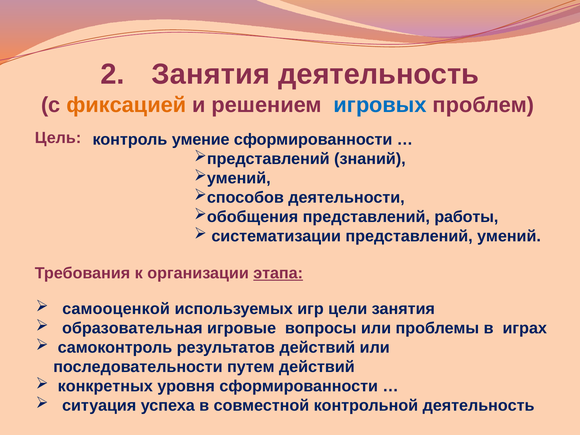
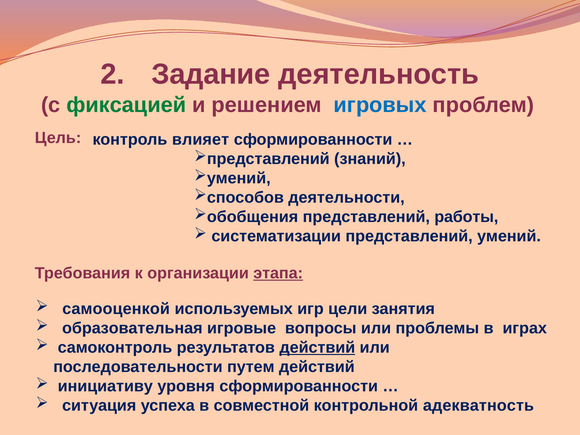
2 Занятия: Занятия -> Задание (211, 74)
фиксацией colour: orange -> green (126, 105)
умение: умение -> влияет (201, 139)
действий underline: none -> present (317, 347)
конкретных: конкретных -> инициативу (105, 386)
контрольной деятельность: деятельность -> адекватность (478, 405)
